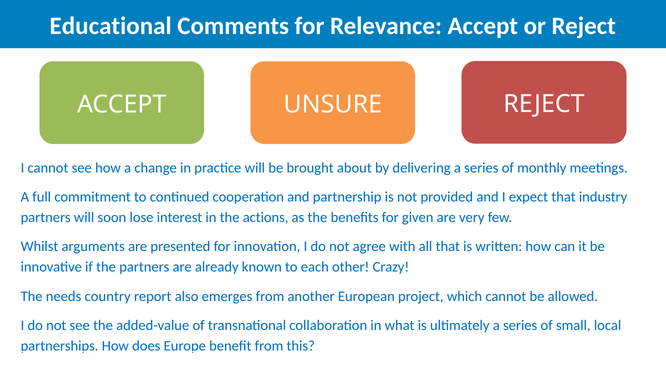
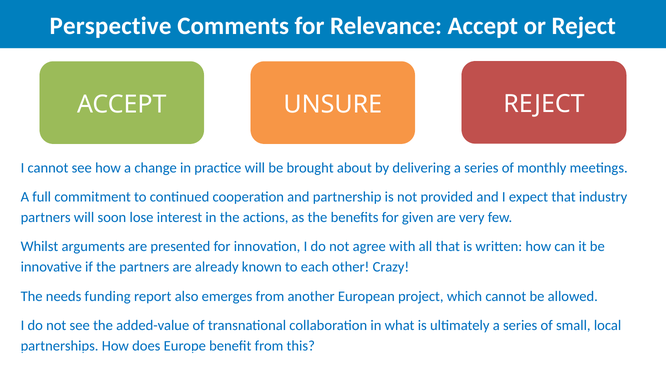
Educational: Educational -> Perspective (111, 26)
country: country -> funding (108, 296)
